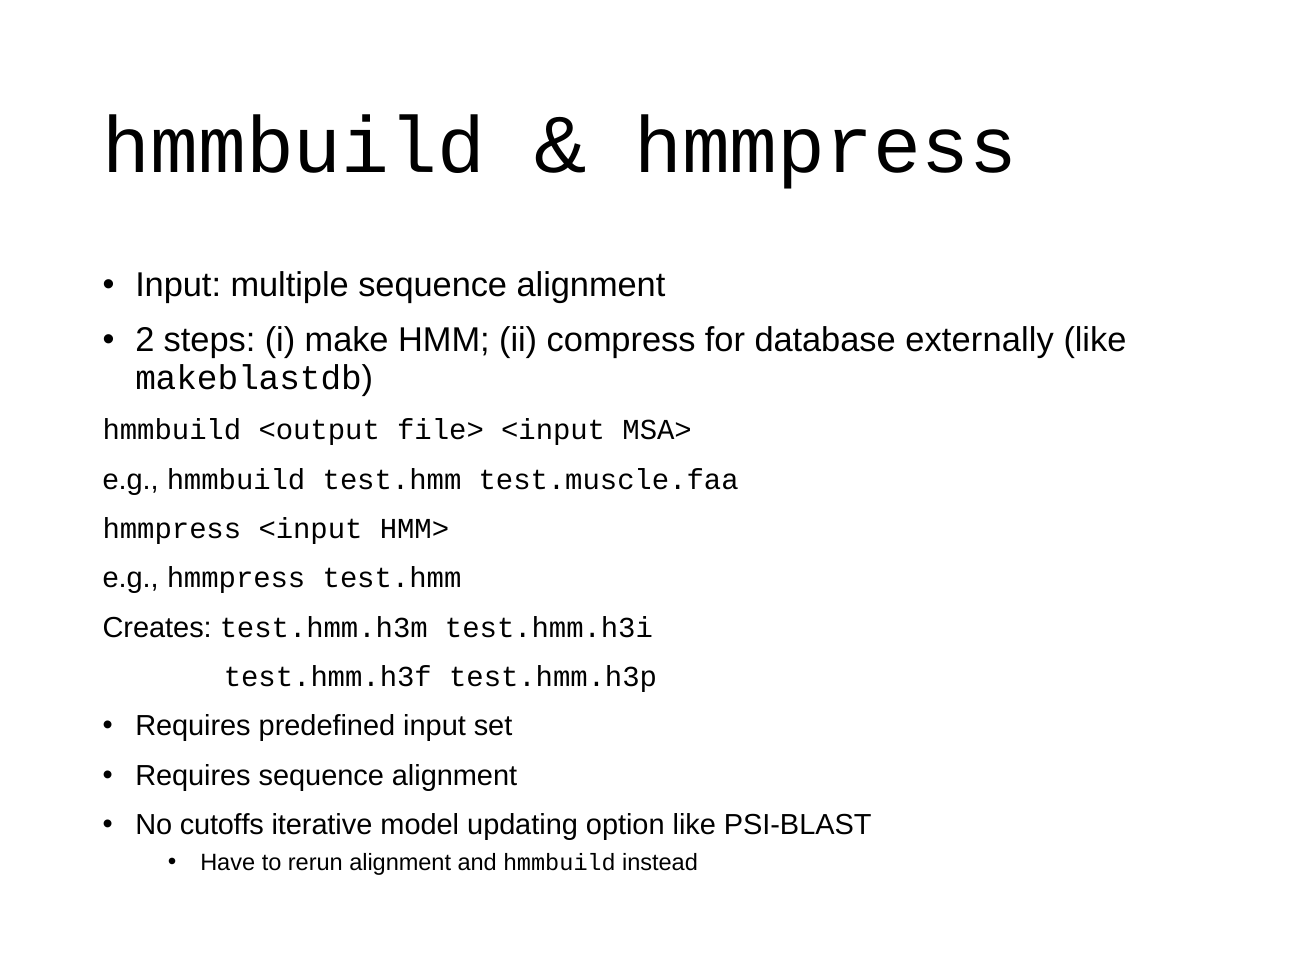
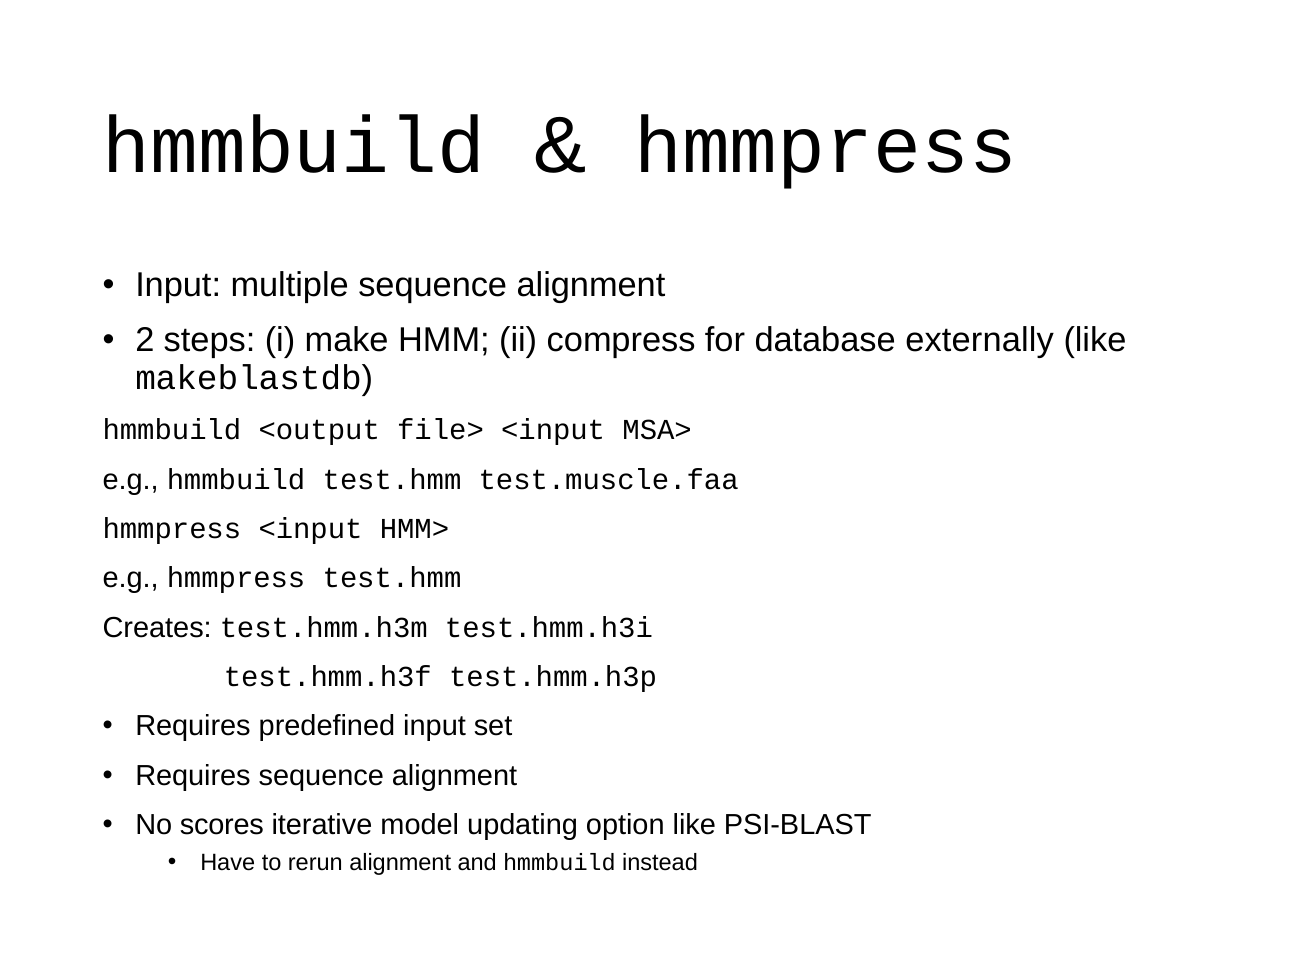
cutoffs: cutoffs -> scores (222, 825)
